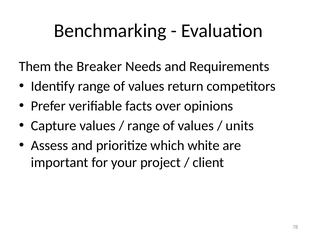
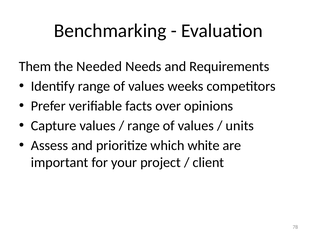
Breaker: Breaker -> Needed (99, 67)
return: return -> weeks (186, 86)
